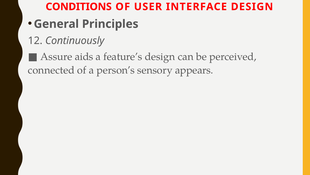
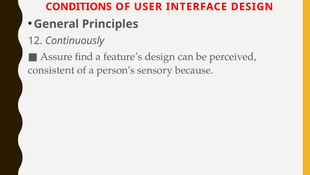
aids: aids -> find (84, 56)
connected: connected -> consistent (51, 70)
appears: appears -> because (194, 70)
